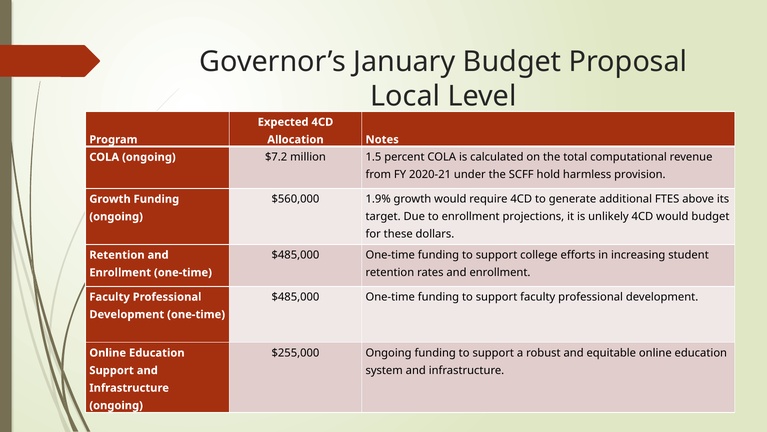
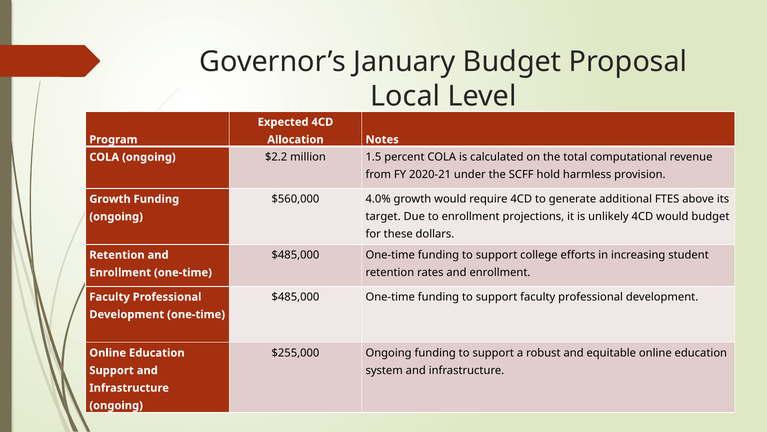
$7.2: $7.2 -> $2.2 (276, 157)
1.9%: 1.9% -> 4.0% (378, 199)
